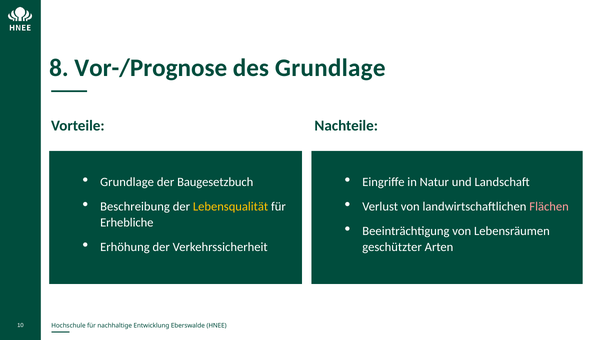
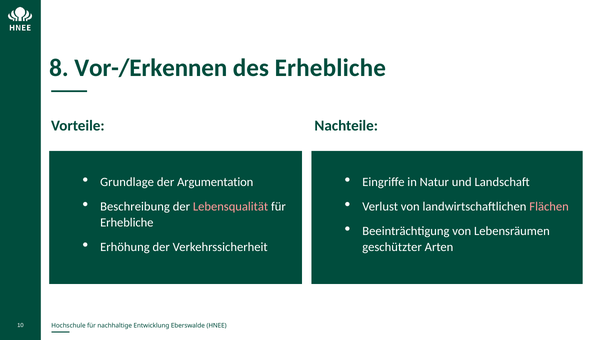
Vor-/Prognose: Vor-/Prognose -> Vor-/Erkennen (151, 68)
des Grundlage: Grundlage -> Erhebliche (330, 68)
Baugesetzbuch: Baugesetzbuch -> Argumentation (215, 182)
Lebensqualität colour: yellow -> pink (231, 206)
